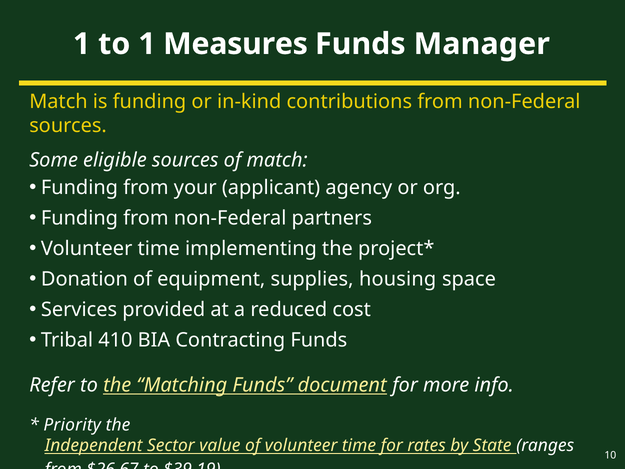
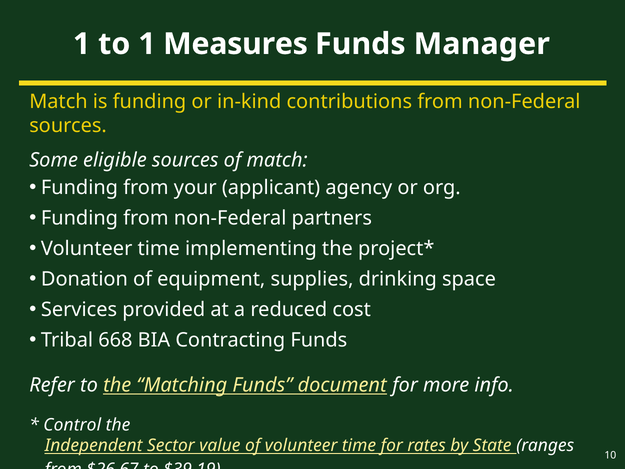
housing: housing -> drinking (398, 279)
410: 410 -> 668 (115, 340)
Priority: Priority -> Control (72, 425)
